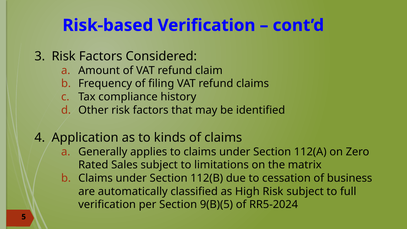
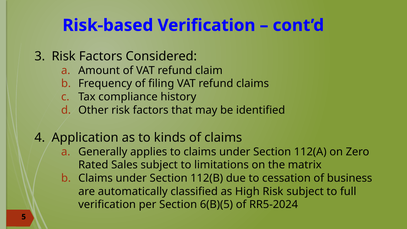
9(B)(5: 9(B)(5 -> 6(B)(5 (216, 205)
